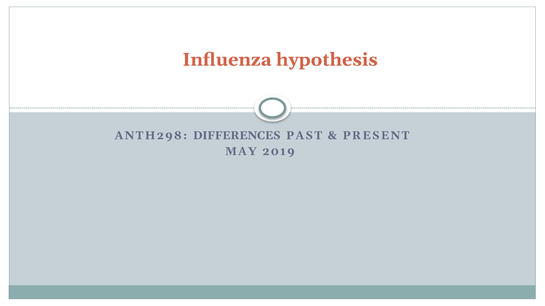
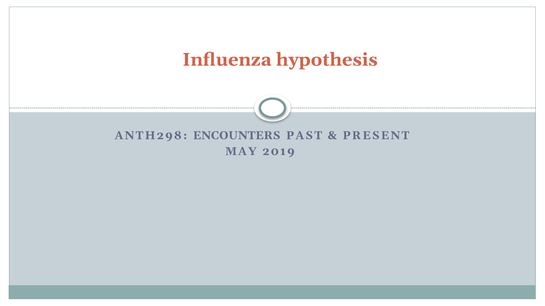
DIFFERENCES: DIFFERENCES -> ENCOUNTERS (237, 136)
